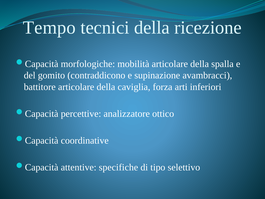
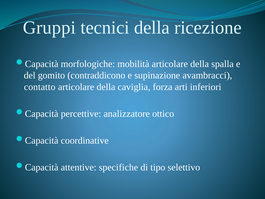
Tempo: Tempo -> Gruppi (49, 28)
battitore: battitore -> contatto (40, 87)
